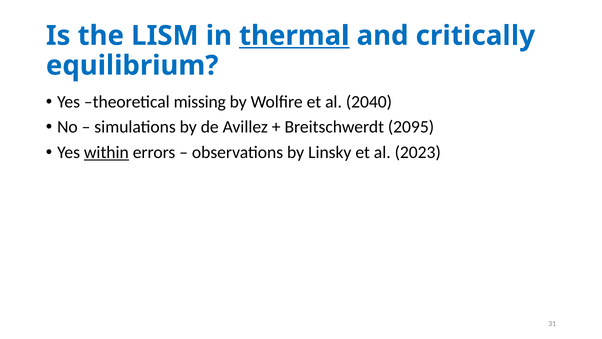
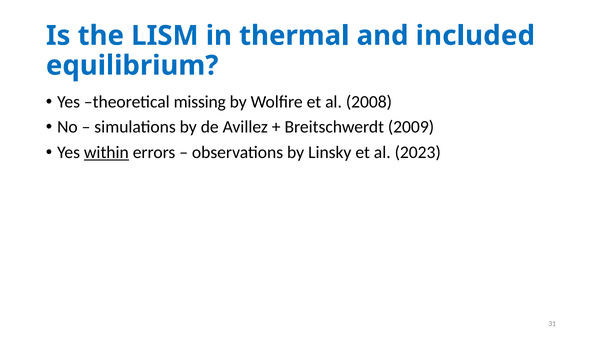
thermal underline: present -> none (294, 36)
critically: critically -> included (475, 36)
2040: 2040 -> 2008 (369, 102)
2095: 2095 -> 2009 (411, 127)
